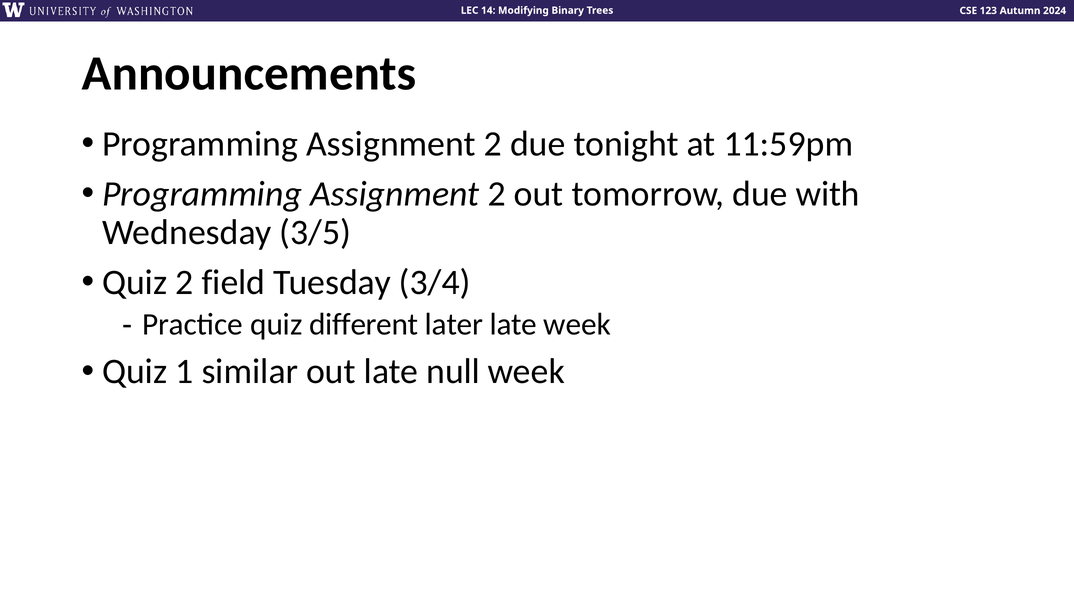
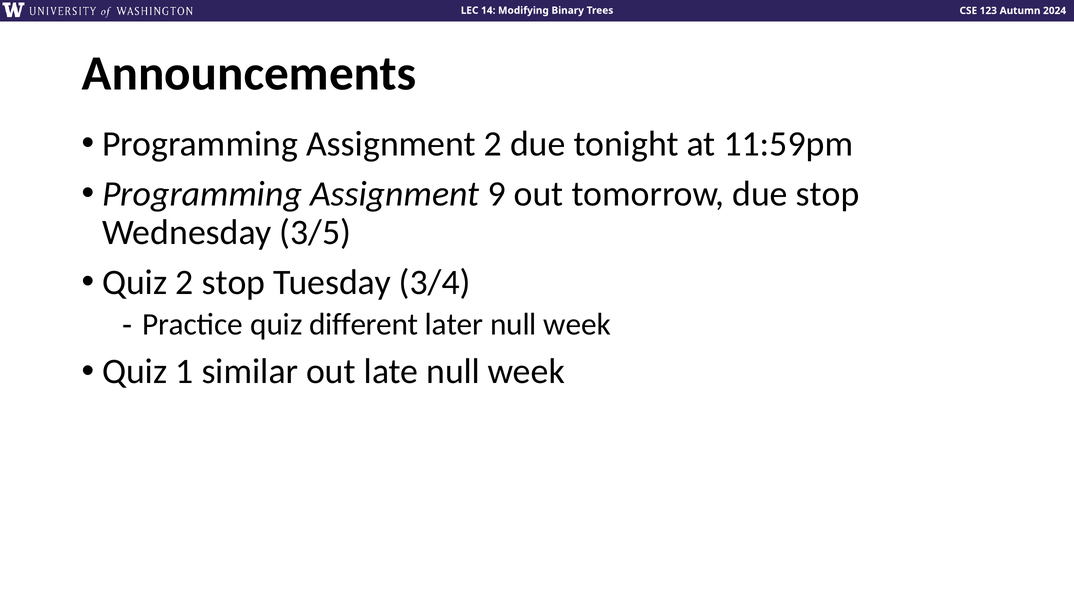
2: 2 -> 9 (497, 194)
due with: with -> stop (828, 194)
2 field: field -> stop (233, 282)
later late: late -> null (513, 324)
